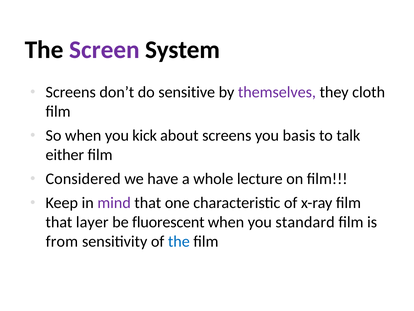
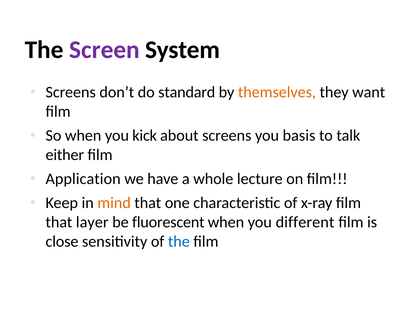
sensitive: sensitive -> standard (187, 92)
themselves colour: purple -> orange (277, 92)
cloth: cloth -> want (369, 92)
Considered: Considered -> Application (83, 179)
mind colour: purple -> orange (114, 203)
standard: standard -> different (305, 222)
from: from -> close (62, 241)
